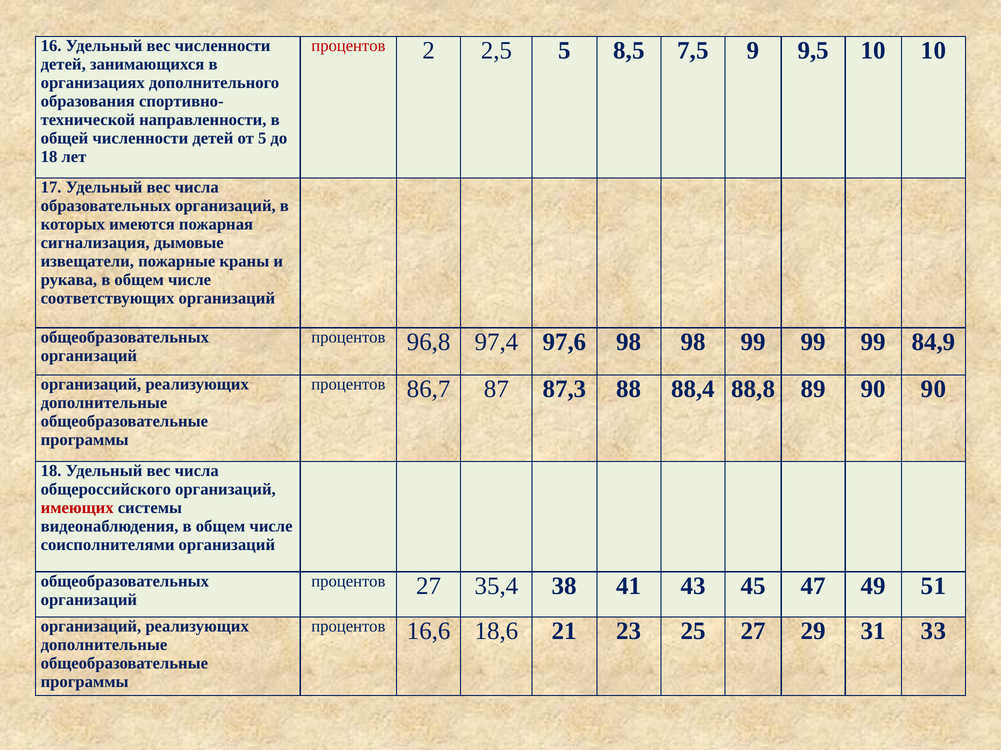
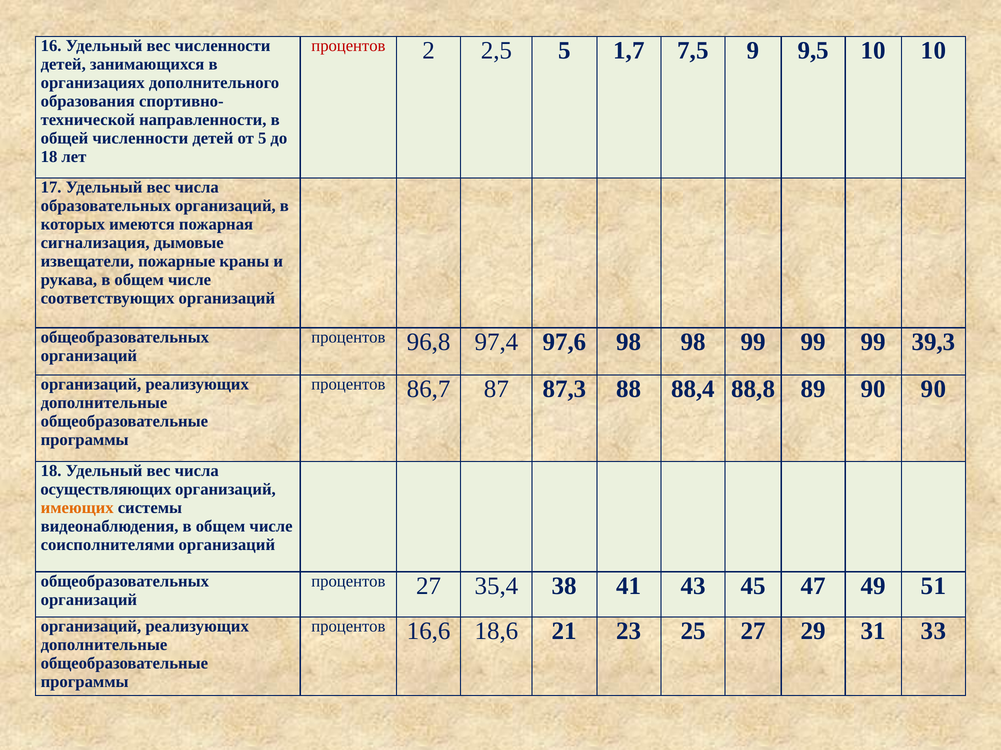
8,5: 8,5 -> 1,7 (629, 51)
84,9: 84,9 -> 39,3 (934, 342)
общероссийского: общероссийского -> осуществляющих (106, 490)
имеющих colour: red -> orange (77, 508)
